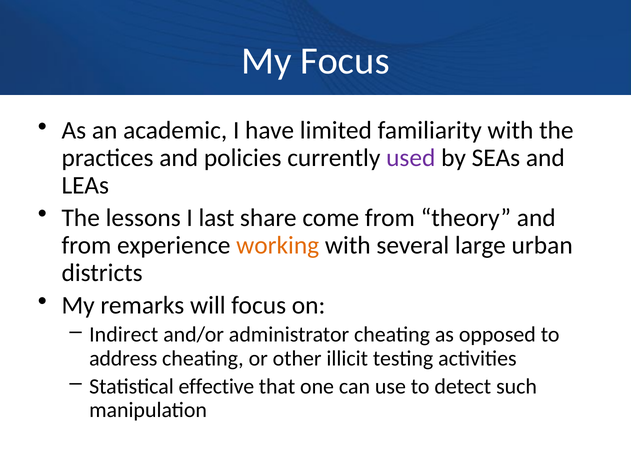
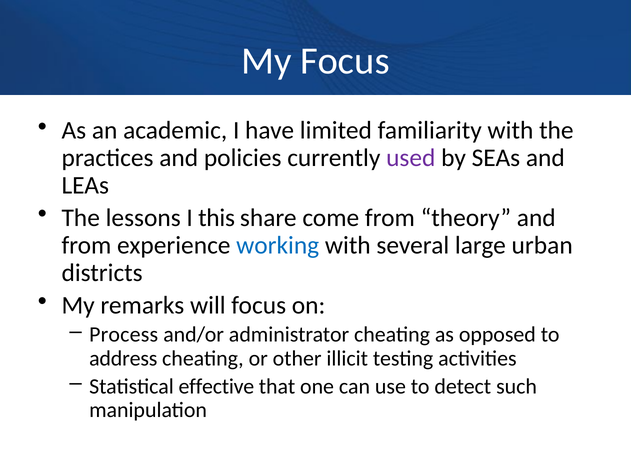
last: last -> this (217, 218)
working colour: orange -> blue (278, 245)
Indirect: Indirect -> Process (124, 335)
